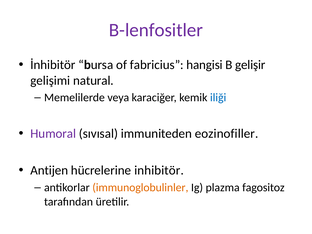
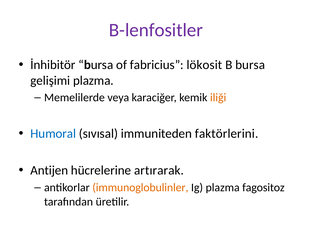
hangisi: hangisi -> lökosit (204, 65)
B gelişir: gelişir -> bursa (250, 65)
gelişimi natural: natural -> plazma (93, 80)
iliği colour: blue -> orange (218, 98)
Humoral colour: purple -> blue (53, 134)
eozinofiller: eozinofiller -> faktörlerini (227, 134)
inhibitör: inhibitör -> artırarak (159, 170)
